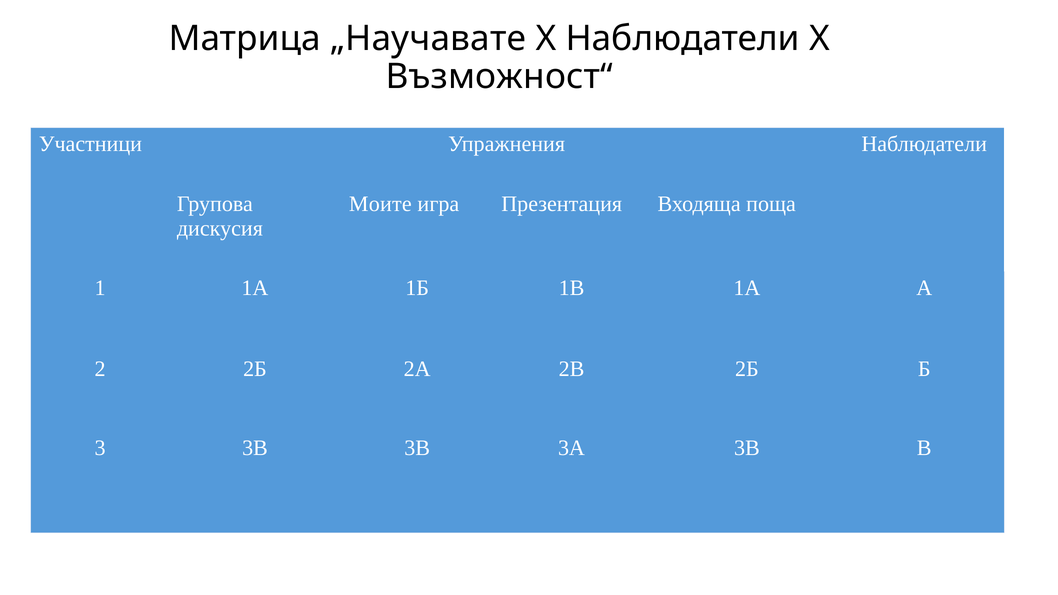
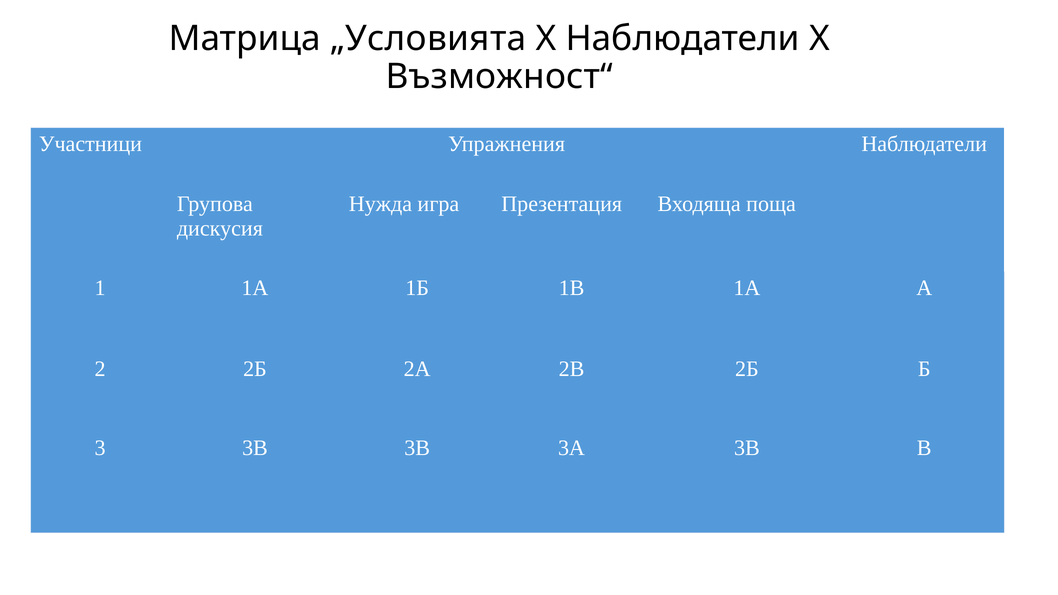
„Научавате: „Научавате -> „Условията (428, 38)
Моите: Моите -> Нужда (380, 204)
